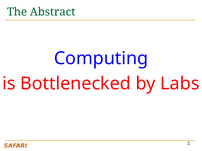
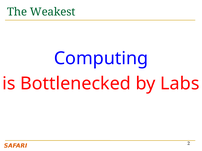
Abstract: Abstract -> Weakest (53, 12)
